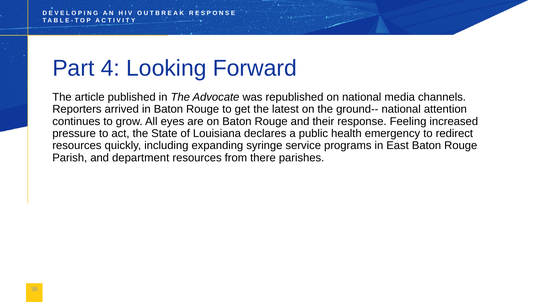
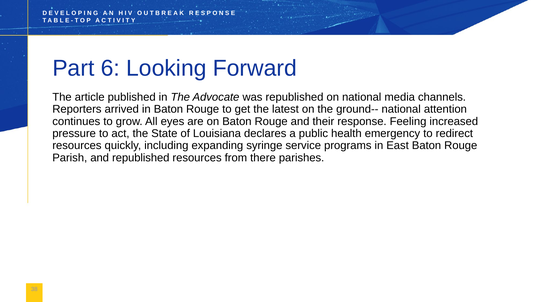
4: 4 -> 6 (110, 68)
and department: department -> republished (141, 158)
